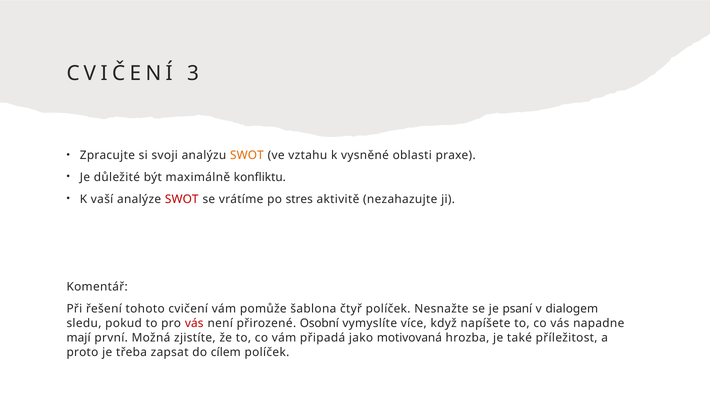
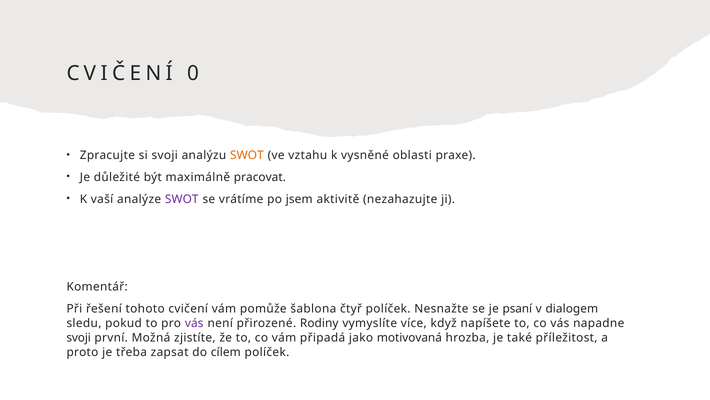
3: 3 -> 0 (193, 73)
konfliktu: konfliktu -> pracovat (260, 177)
SWOT colour: red -> purple (182, 199)
stres: stres -> jsem (299, 199)
vás colour: red -> purple (194, 323)
Osobní: Osobní -> Rodiny (319, 323)
mají: mají -> svoji (79, 337)
